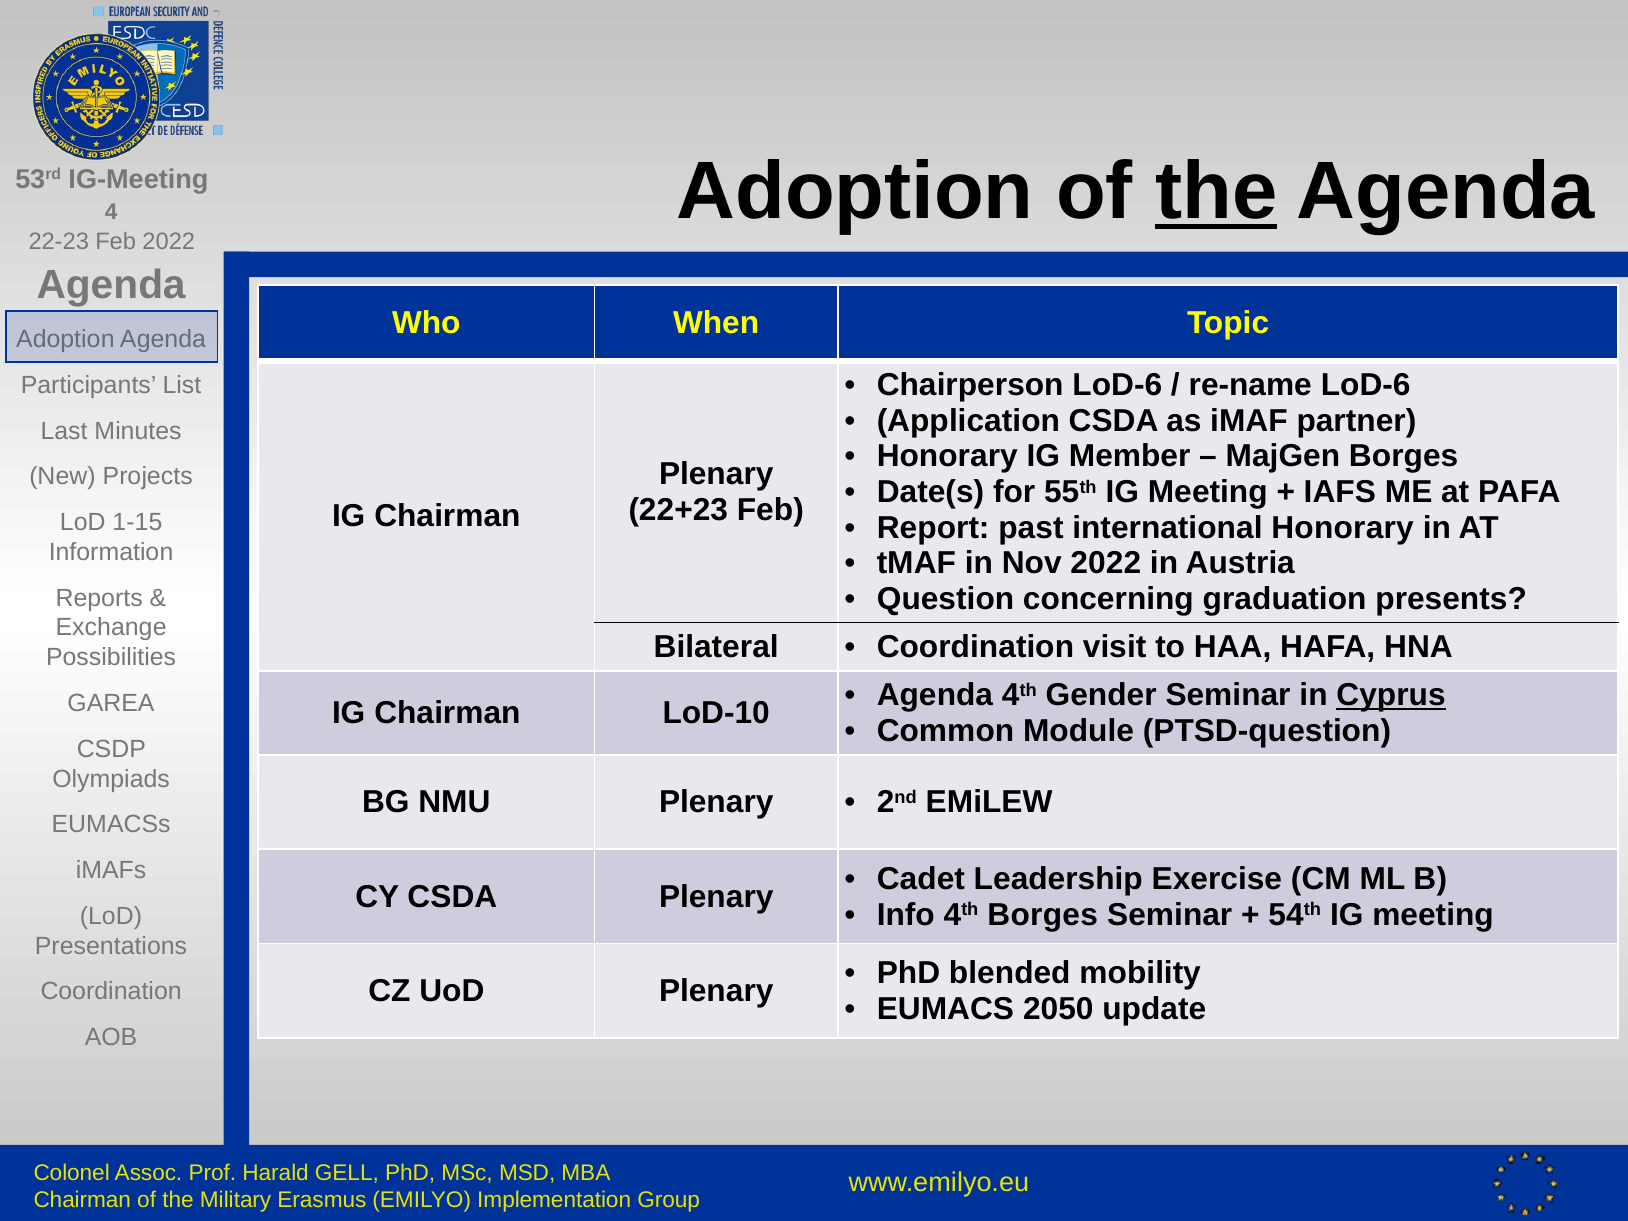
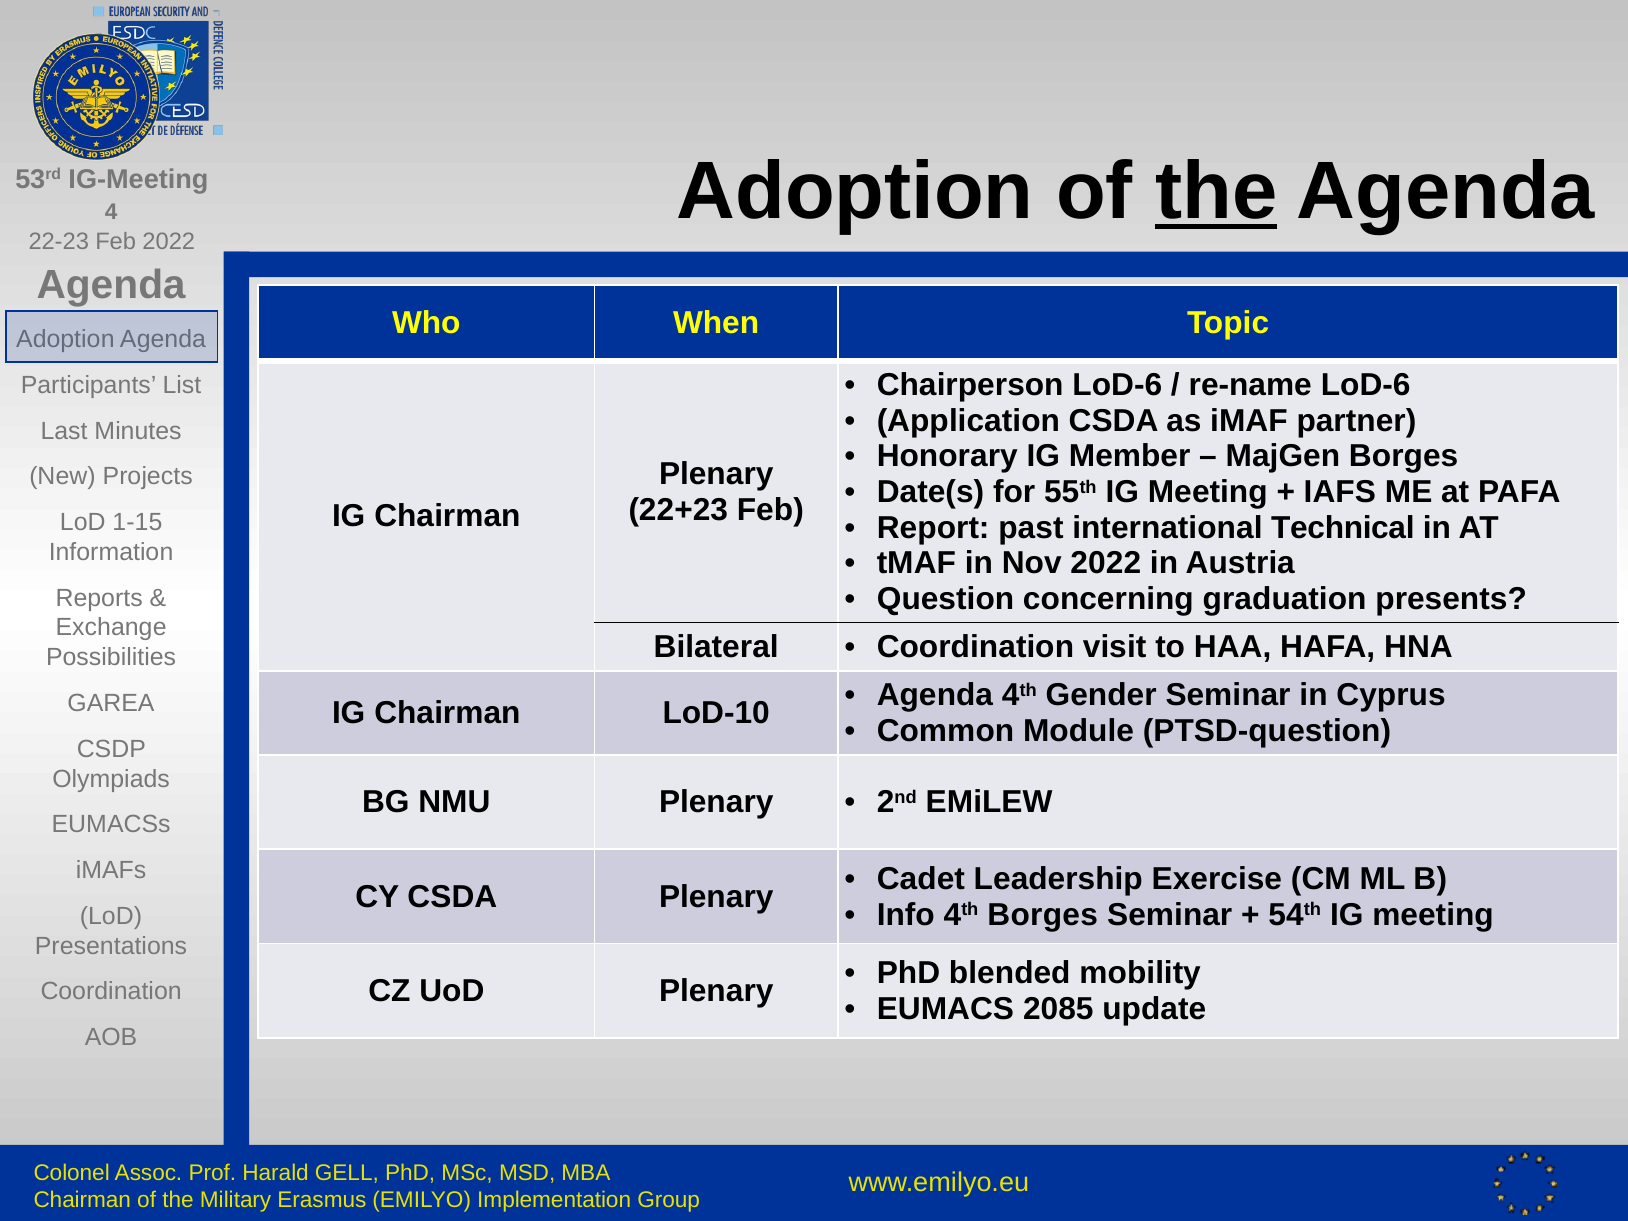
international Honorary: Honorary -> Technical (1343, 528)
Cyprus underline: present -> none (1391, 695)
2050: 2050 -> 2085 (1058, 1009)
